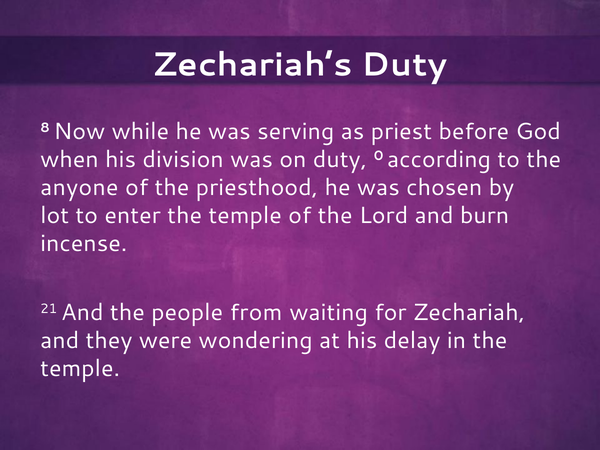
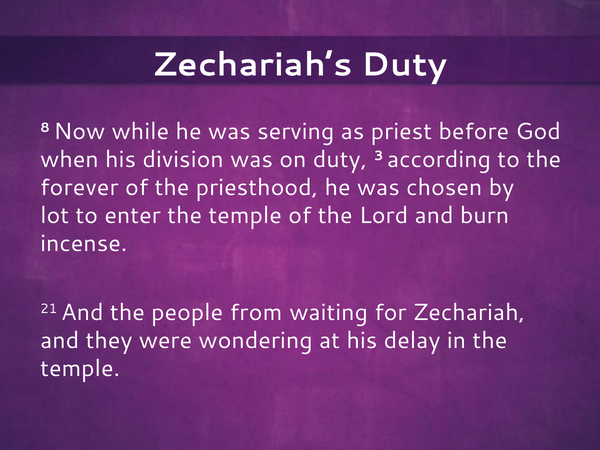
0: 0 -> 3 (379, 156)
anyone: anyone -> forever (79, 188)
